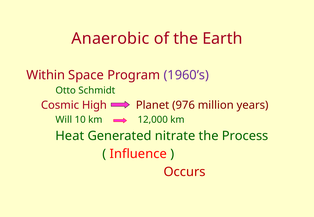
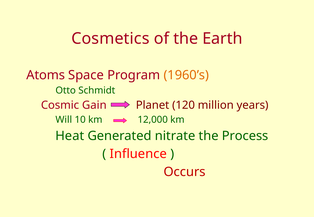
Anaerobic: Anaerobic -> Cosmetics (110, 39)
Within: Within -> Atoms (46, 75)
1960’s colour: purple -> orange (186, 75)
High: High -> Gain (94, 105)
976: 976 -> 120 (184, 105)
